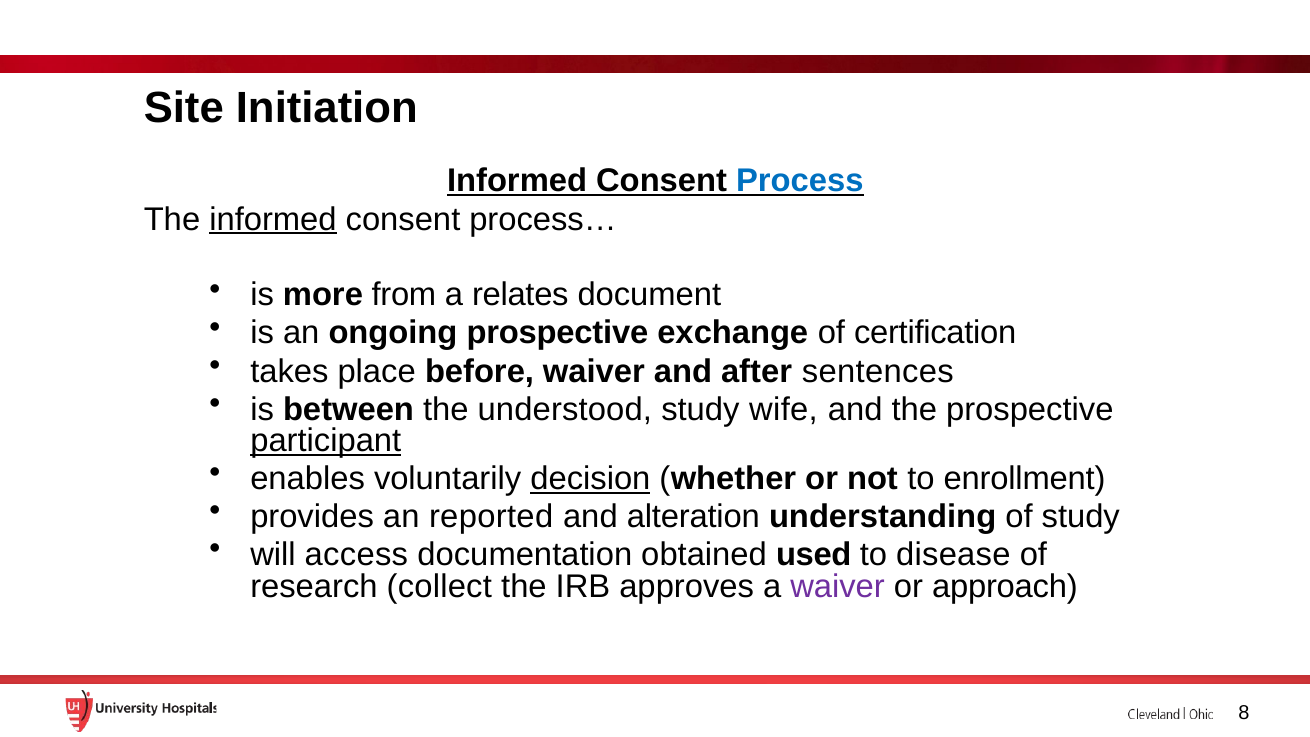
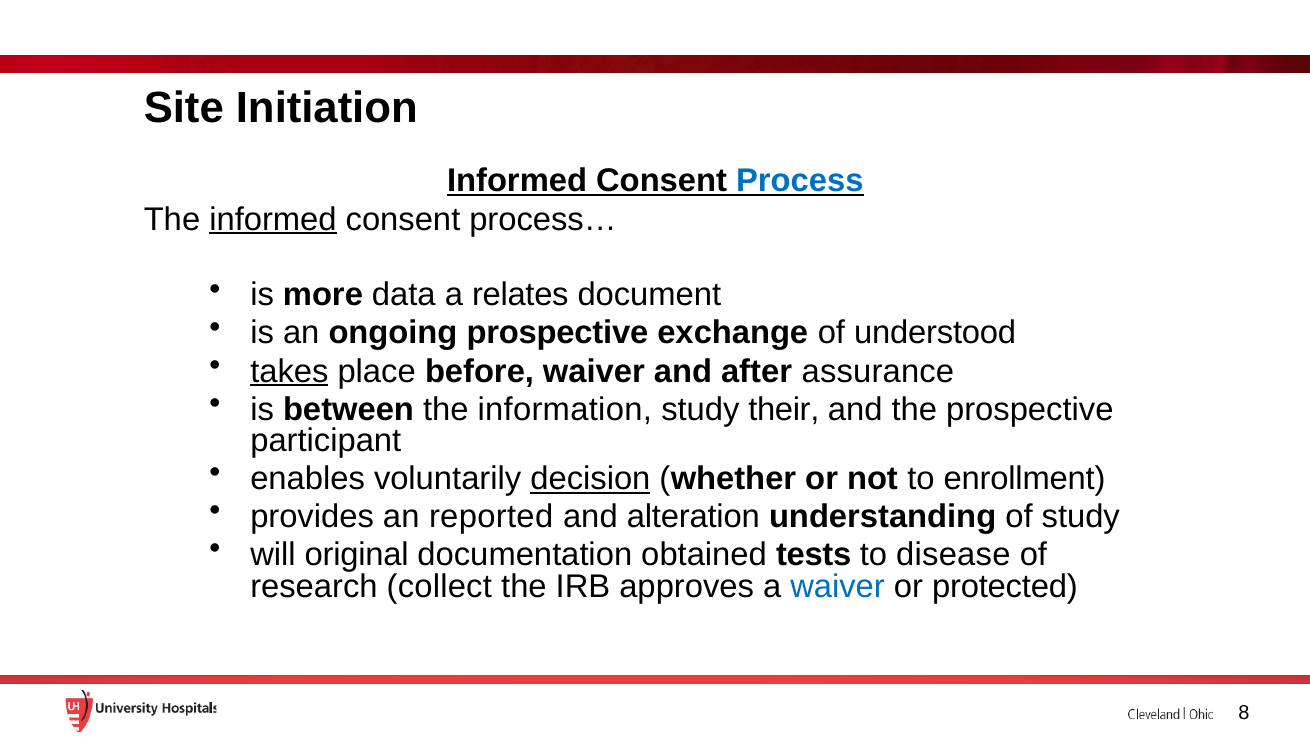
from: from -> data (404, 295)
certification: certification -> understood (935, 333)
takes underline: none -> present (289, 371)
sentences: sentences -> assurance (878, 371)
understood: understood -> information (565, 409)
wife: wife -> their (784, 409)
participant underline: present -> none (326, 441)
access: access -> original (357, 555)
used: used -> tests (814, 555)
waiver colour: purple -> blue (838, 586)
approach: approach -> protected (1005, 586)
